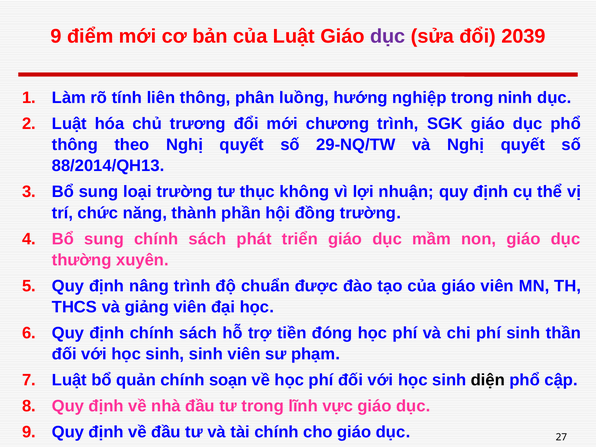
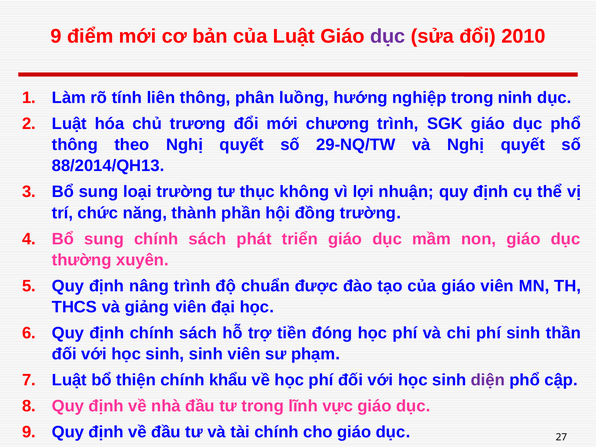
2039: 2039 -> 2010 (523, 36)
quản: quản -> thiện (136, 380)
soạn: soạn -> khẩu (228, 380)
diện colour: black -> purple (488, 380)
